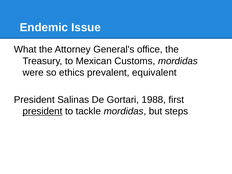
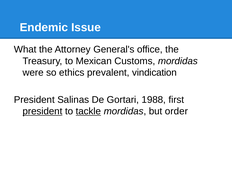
equivalent: equivalent -> vindication (154, 73)
tackle underline: none -> present (88, 111)
steps: steps -> order (176, 111)
